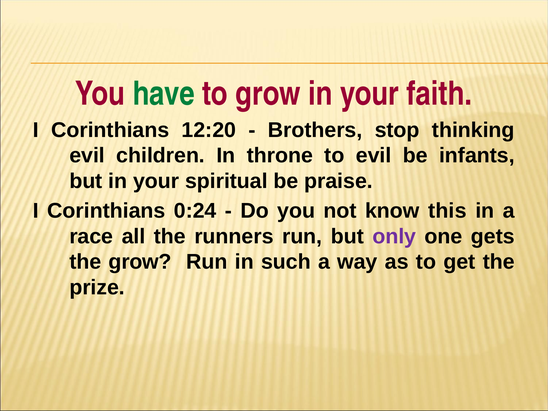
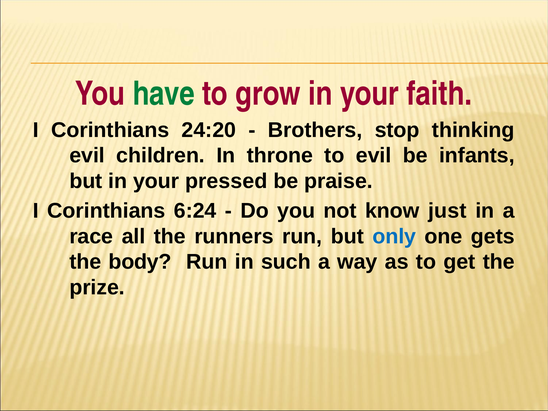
12:20: 12:20 -> 24:20 (209, 130)
spiritual: spiritual -> pressed (226, 181)
0:24: 0:24 -> 6:24 (195, 211)
this: this -> just (447, 211)
only colour: purple -> blue (394, 236)
the grow: grow -> body (140, 262)
